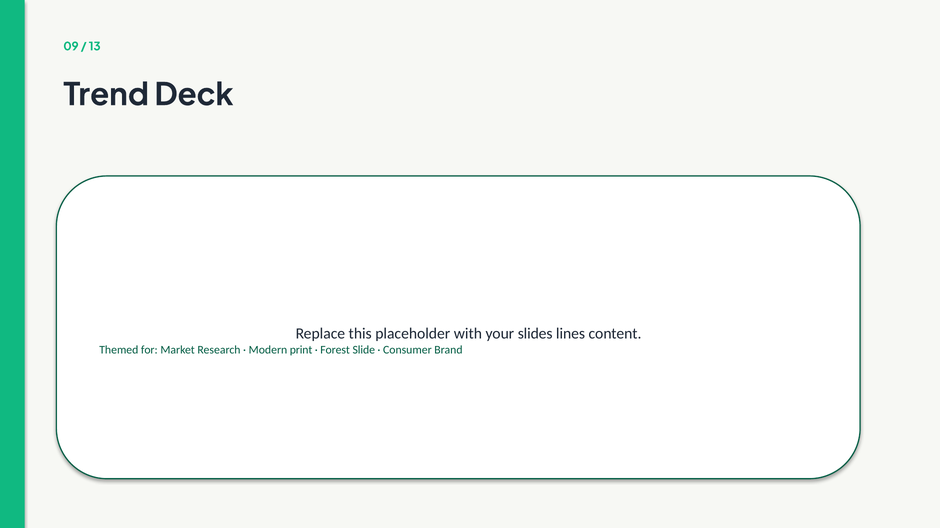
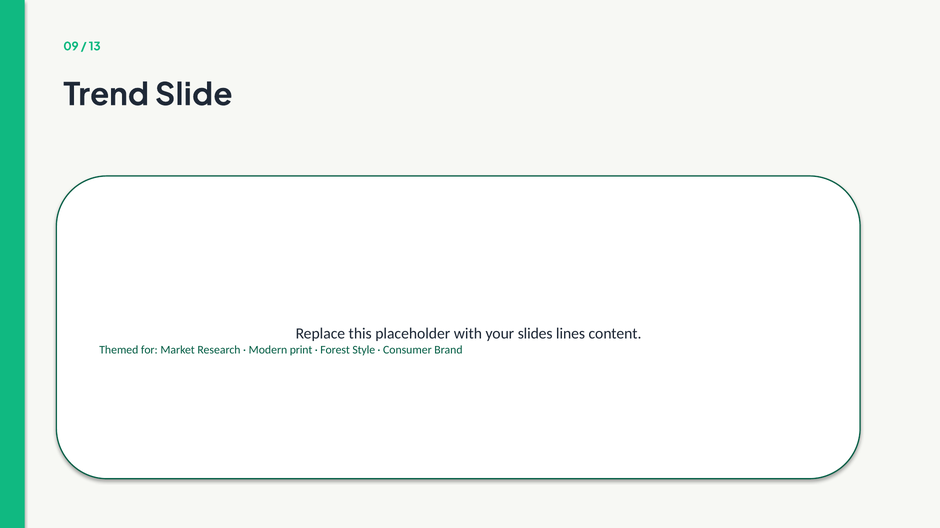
Deck: Deck -> Slide (194, 95)
Slide: Slide -> Style (364, 350)
